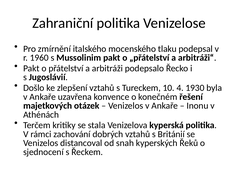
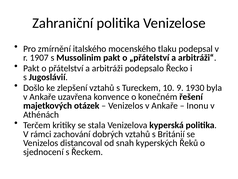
1960: 1960 -> 1907 (39, 58)
4: 4 -> 9 (180, 88)
